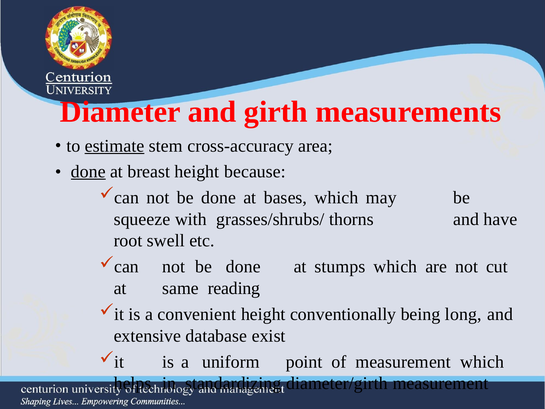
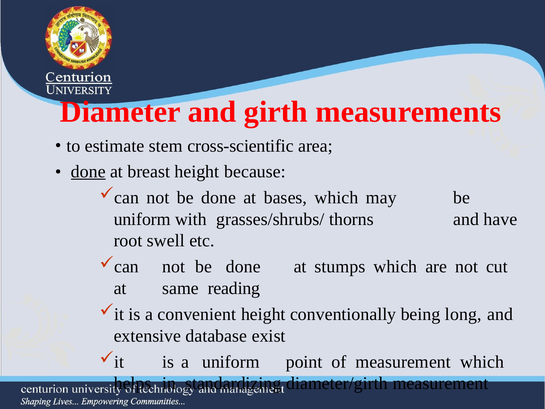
estimate underline: present -> none (115, 146)
cross-accuracy: cross-accuracy -> cross-scientific (241, 146)
squeeze: squeeze -> uniform (142, 219)
